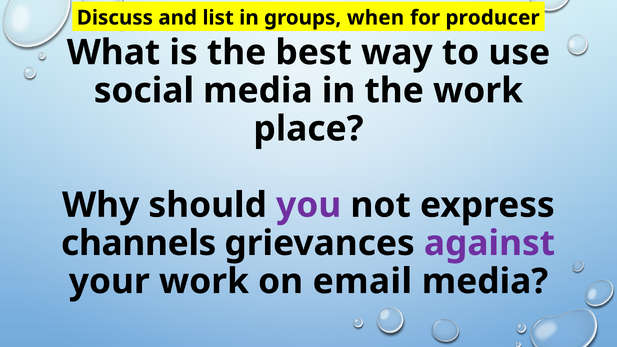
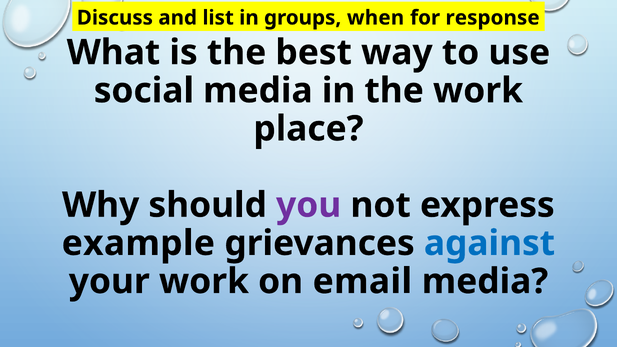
producer: producer -> response (493, 18)
channels: channels -> example (138, 243)
against colour: purple -> blue (489, 243)
